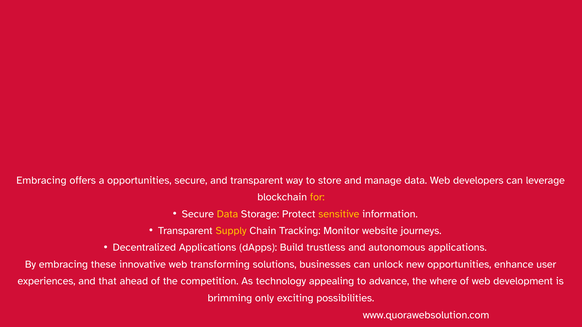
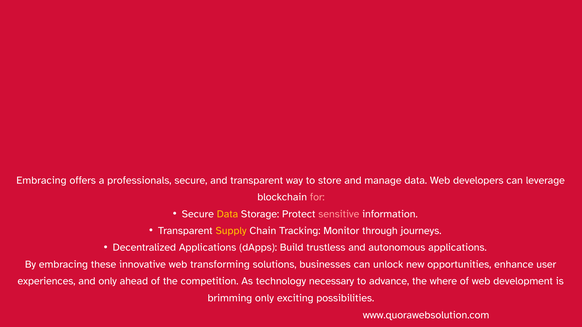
a opportunities: opportunities -> professionals (139, 180)
for colour: yellow -> pink (317, 197)
sensitive colour: yellow -> pink (339, 214)
website: website -> through (380, 231)
and that: that -> only (108, 281)
appealing: appealing -> necessary (332, 281)
